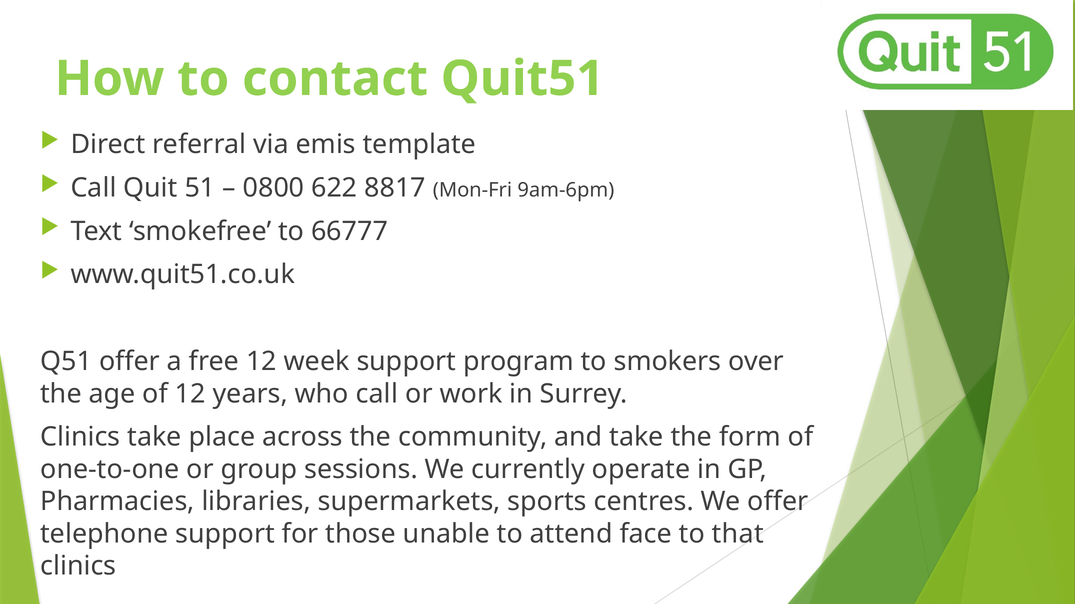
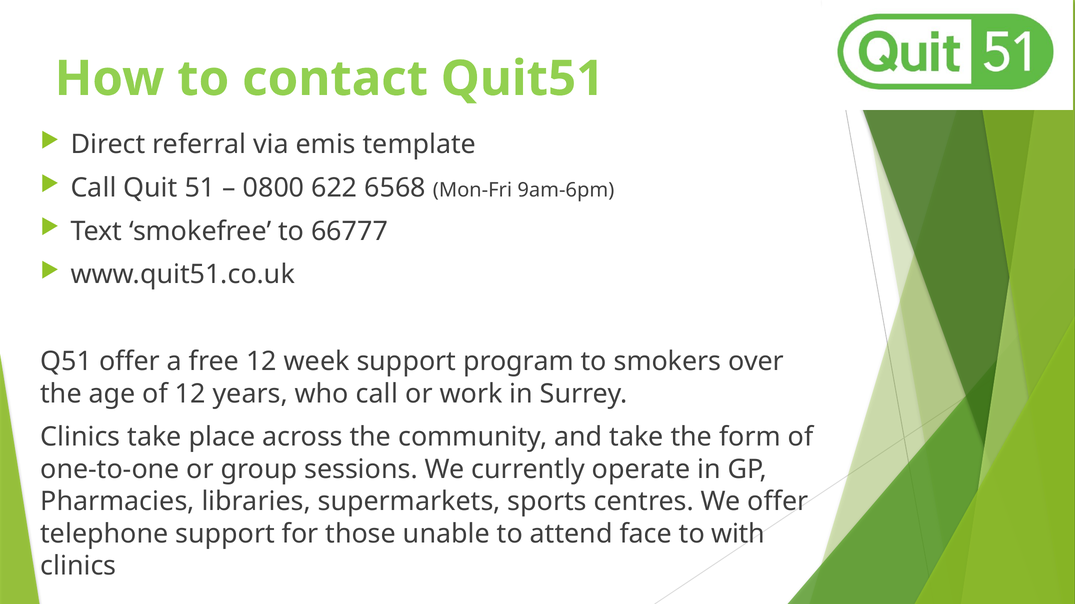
8817: 8817 -> 6568 (395, 188)
that: that -> with (738, 534)
